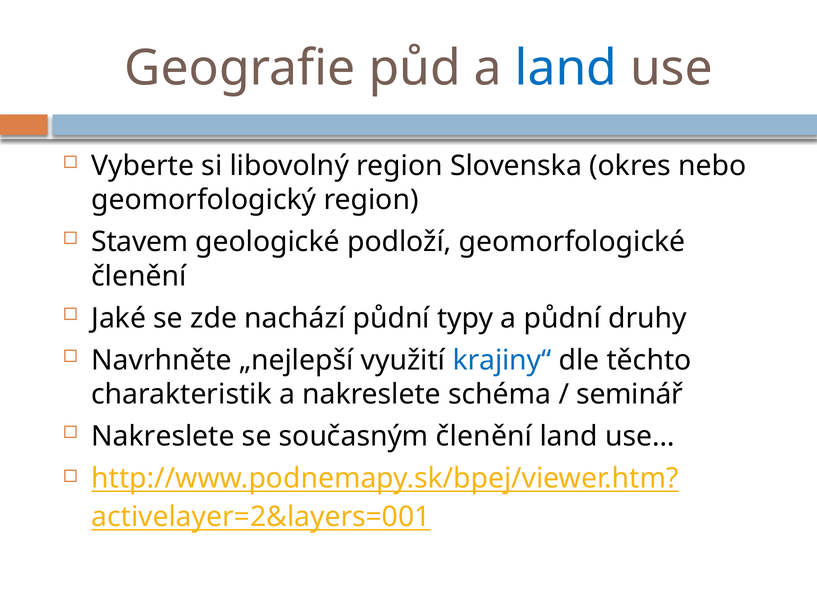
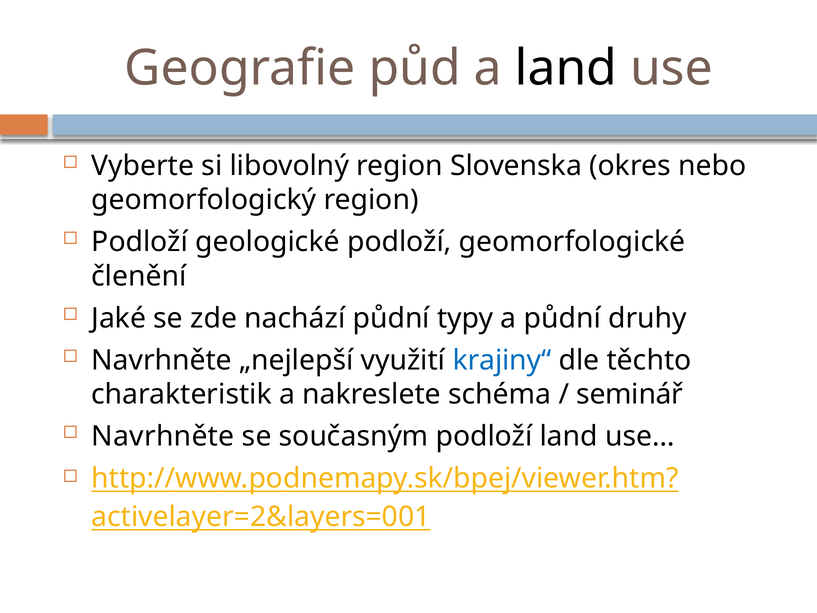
land colour: blue -> black (566, 68)
Stavem: Stavem -> Podloží (140, 242)
Nakreslete: Nakreslete -> Navrhněte (163, 436)
současným členění: členění -> podloží (484, 436)
